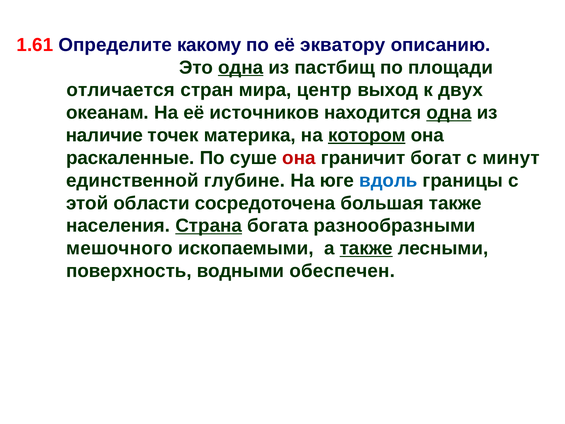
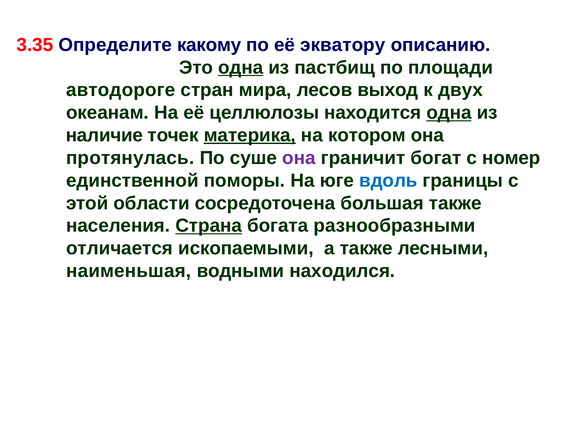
1.61: 1.61 -> 3.35 (35, 45)
отличается: отличается -> автодороге (121, 90)
центр: центр -> лесов (324, 90)
источников: источников -> целлюлозы (264, 113)
материка underline: none -> present (250, 135)
котором underline: present -> none (367, 135)
раскаленные: раскаленные -> протянулась (130, 158)
она colour: red -> purple (299, 158)
минут: минут -> номер (511, 158)
глубине: глубине -> поморы (245, 180)
мешочного: мешочного -> отличается (120, 248)
также underline: present -> none (366, 248)
поверхность: поверхность -> наименьшая (129, 271)
обеспечен: обеспечен -> находился (342, 271)
